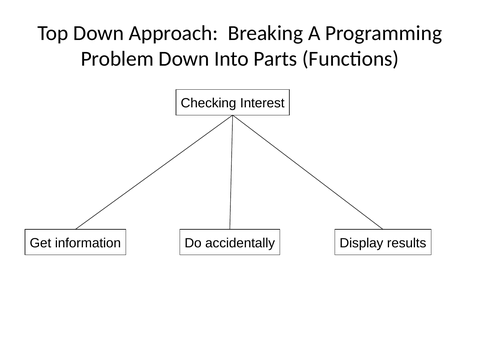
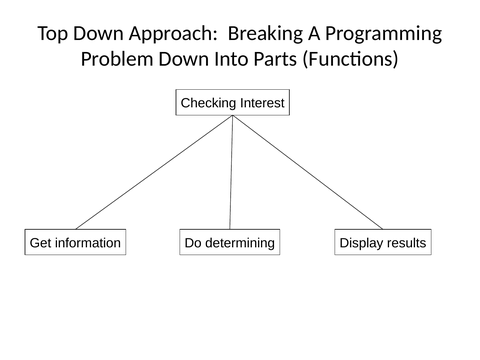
accidentally: accidentally -> determining (240, 243)
